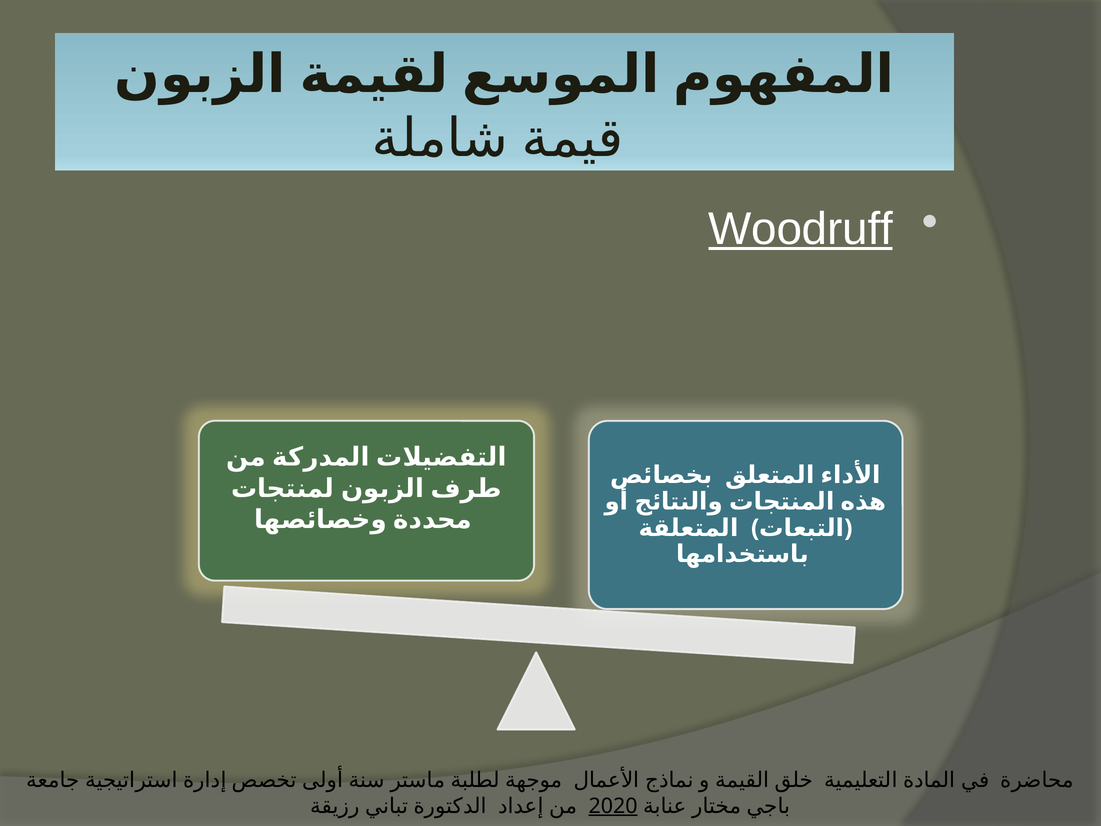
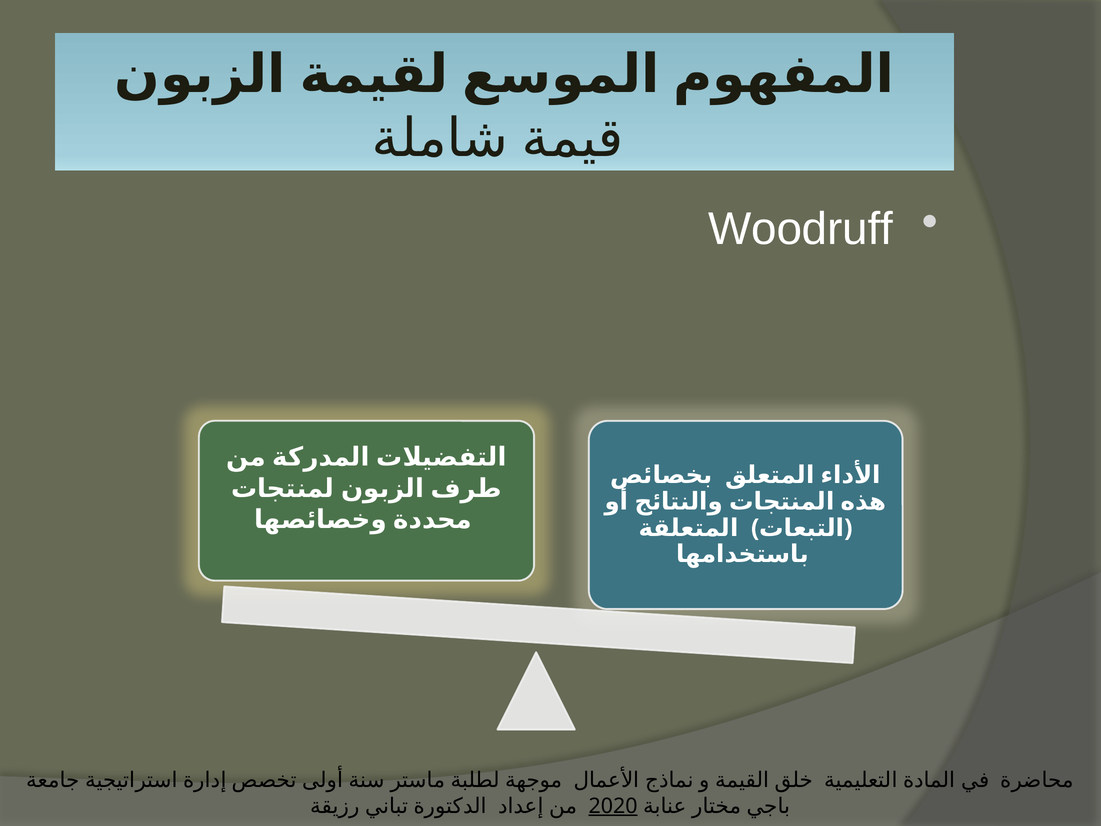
Woodruff underline: present -> none (801, 229)
